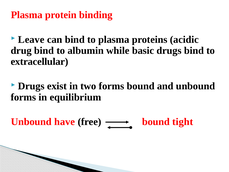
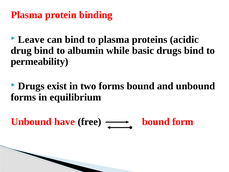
extracellular: extracellular -> permeability (39, 61)
tight: tight -> form (183, 122)
